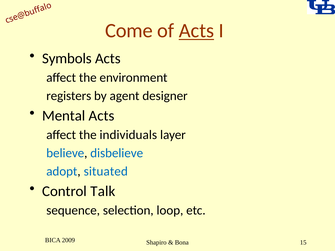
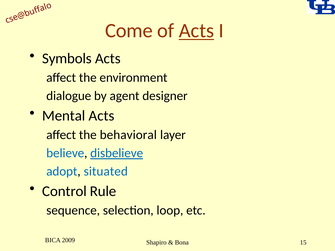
registers: registers -> dialogue (69, 96)
individuals: individuals -> behavioral (128, 135)
disbelieve underline: none -> present (117, 153)
Talk: Talk -> Rule (103, 191)
